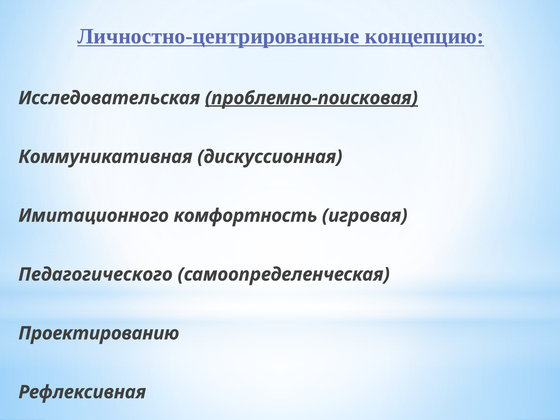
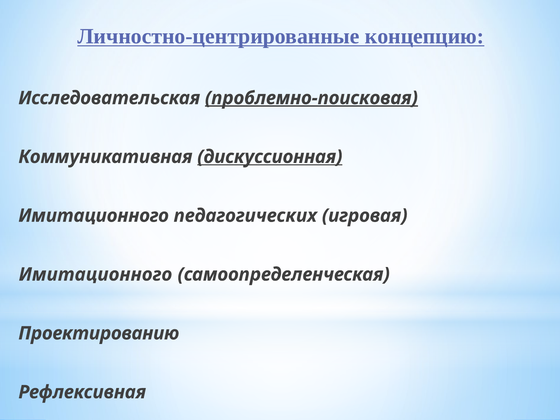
дискуссионная underline: none -> present (270, 157)
комфортность: комфортность -> педагогических (245, 216)
Педагогического: Педагогического -> Имитационного (95, 274)
